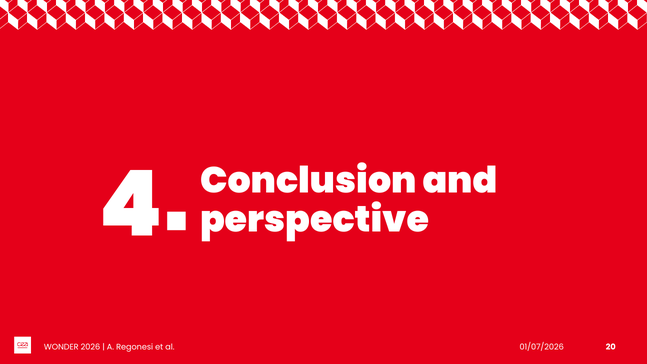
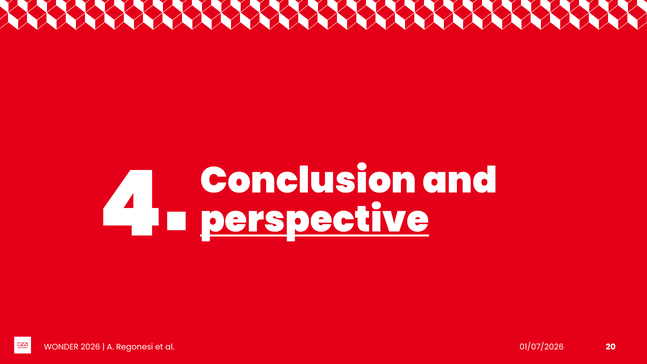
perspective underline: none -> present (315, 220)
